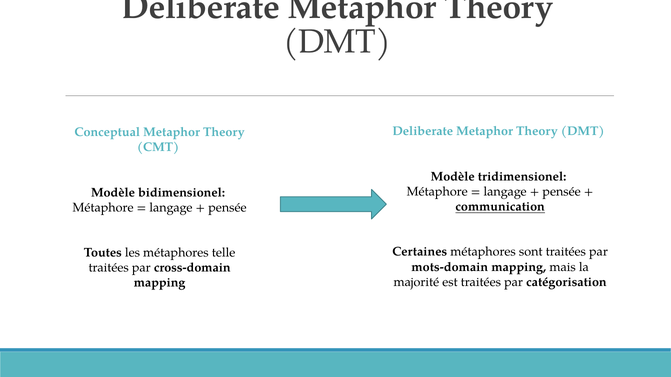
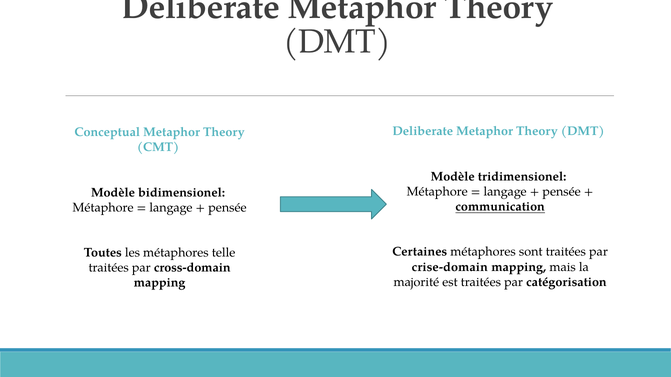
mots-domain: mots-domain -> crise-domain (450, 267)
